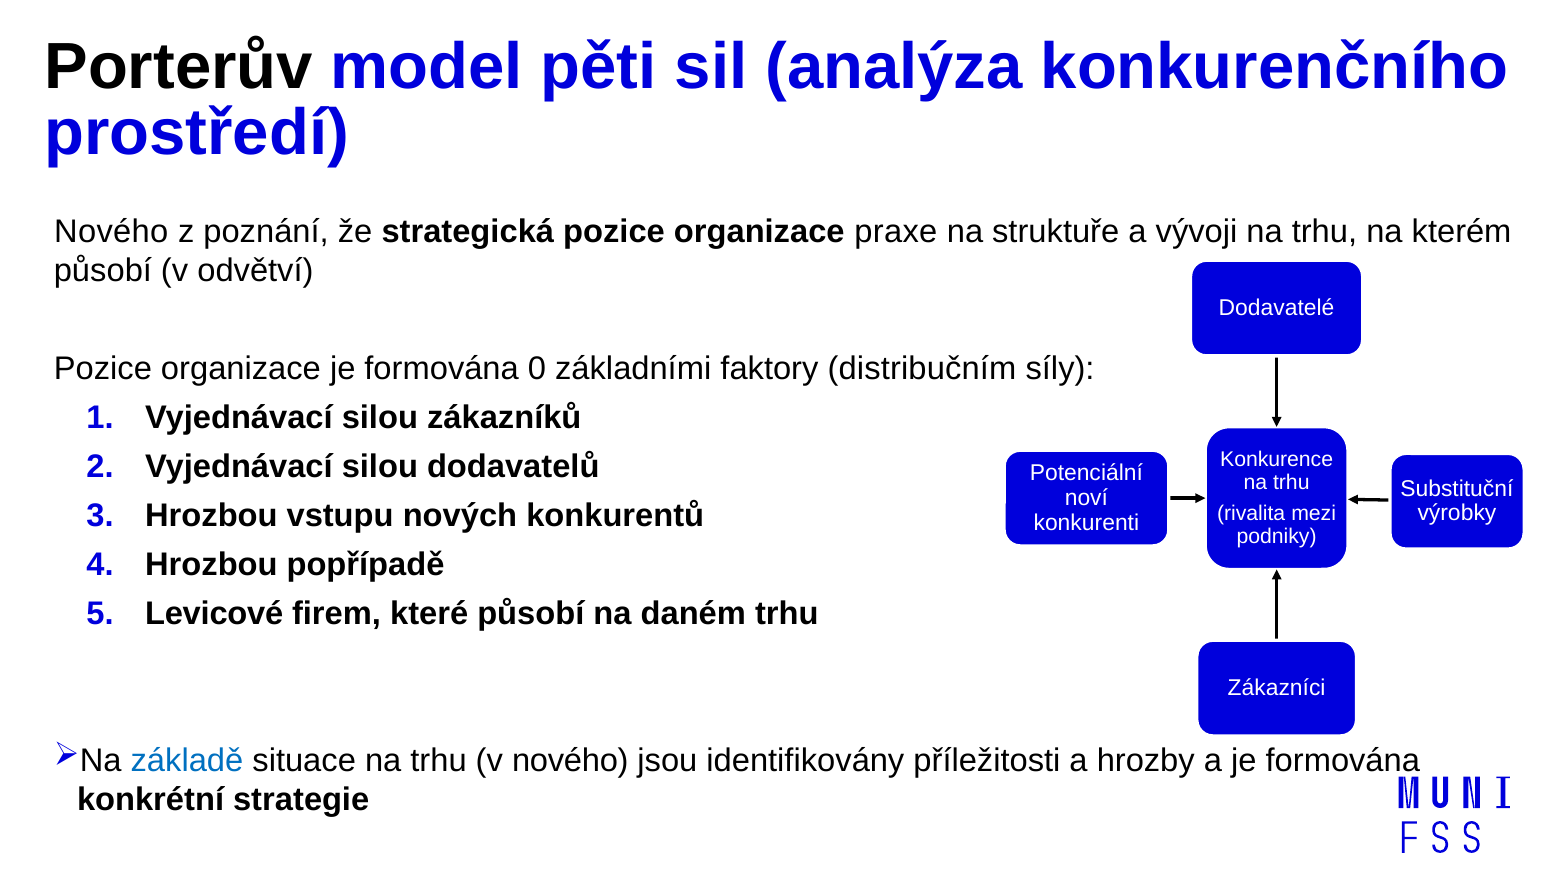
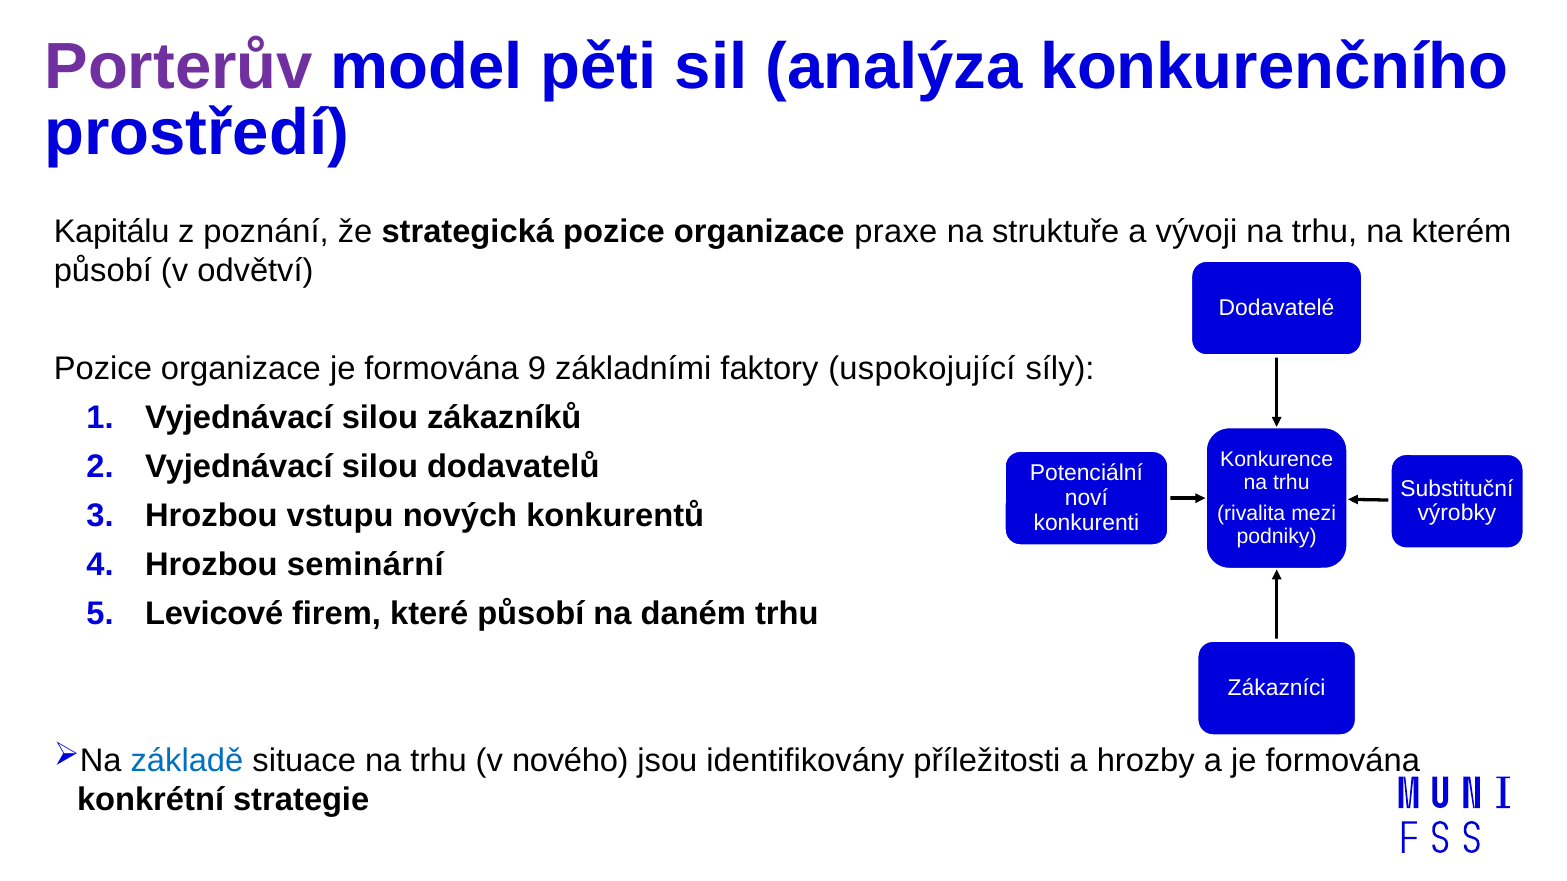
Porterův colour: black -> purple (179, 67)
Nového: Nového -> Kapitálu (112, 231)
0: 0 -> 9 (537, 369)
distribučním: distribučním -> uspokojující (922, 369)
popřípadě: popřípadě -> seminární (365, 565)
